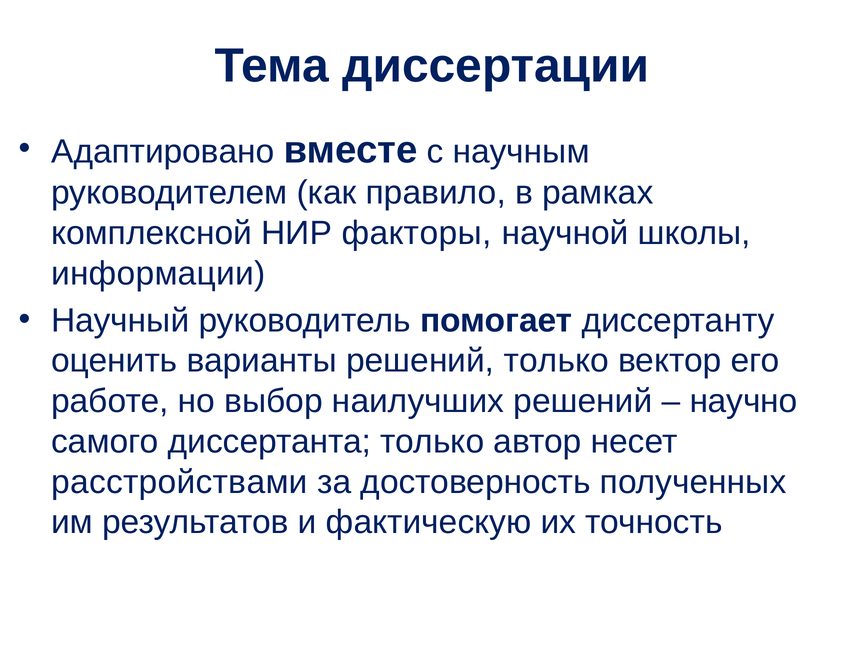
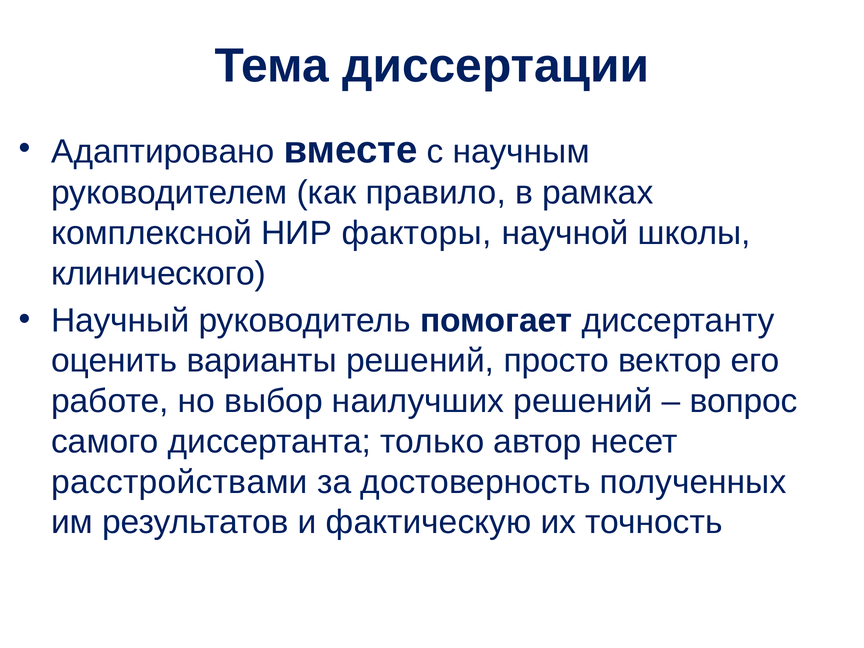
информации: информации -> клинического (159, 273)
решений только: только -> просто (556, 361)
научно: научно -> вопрос (744, 401)
